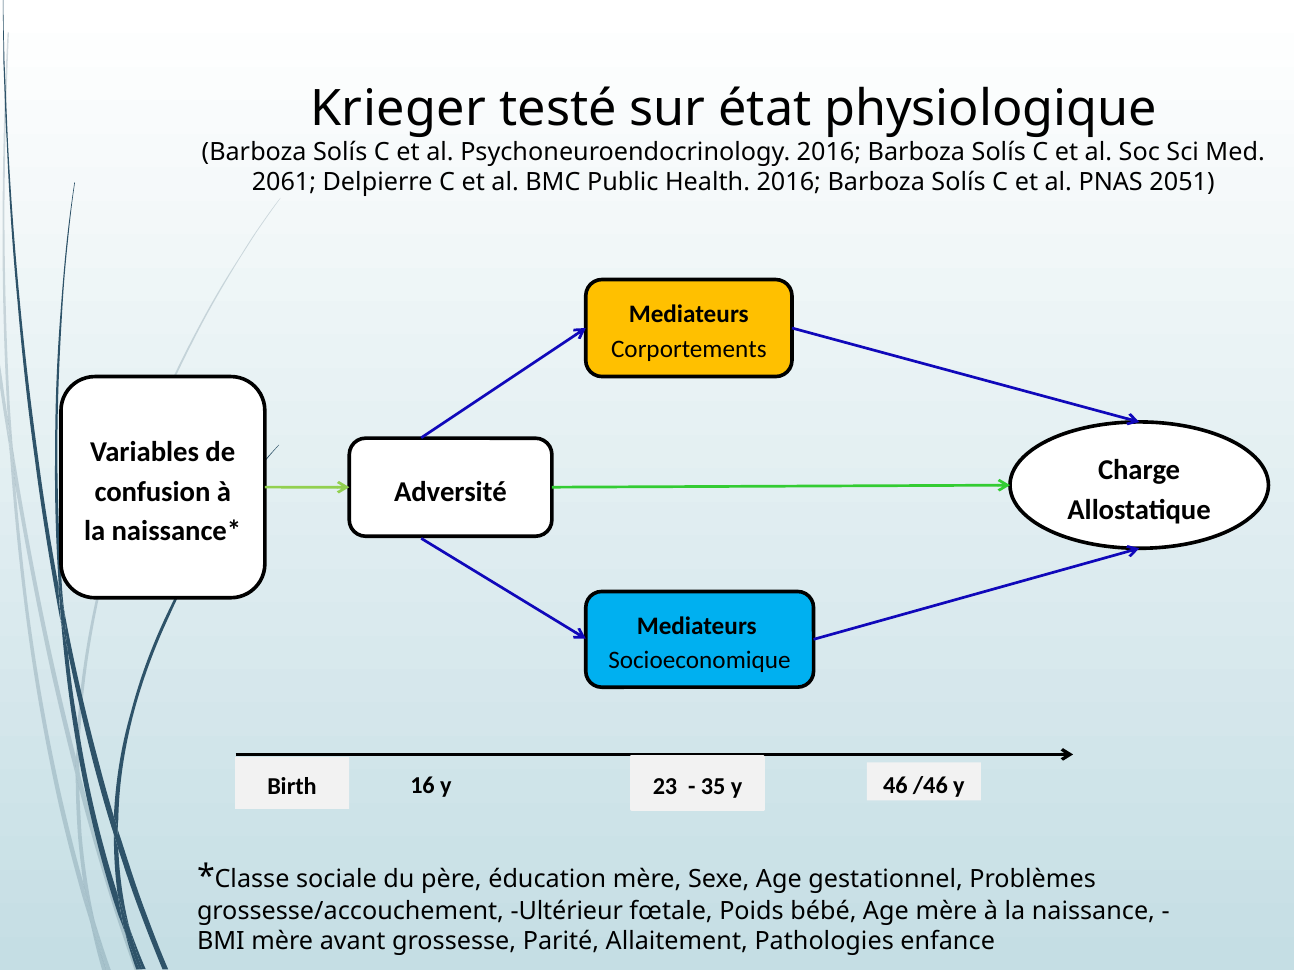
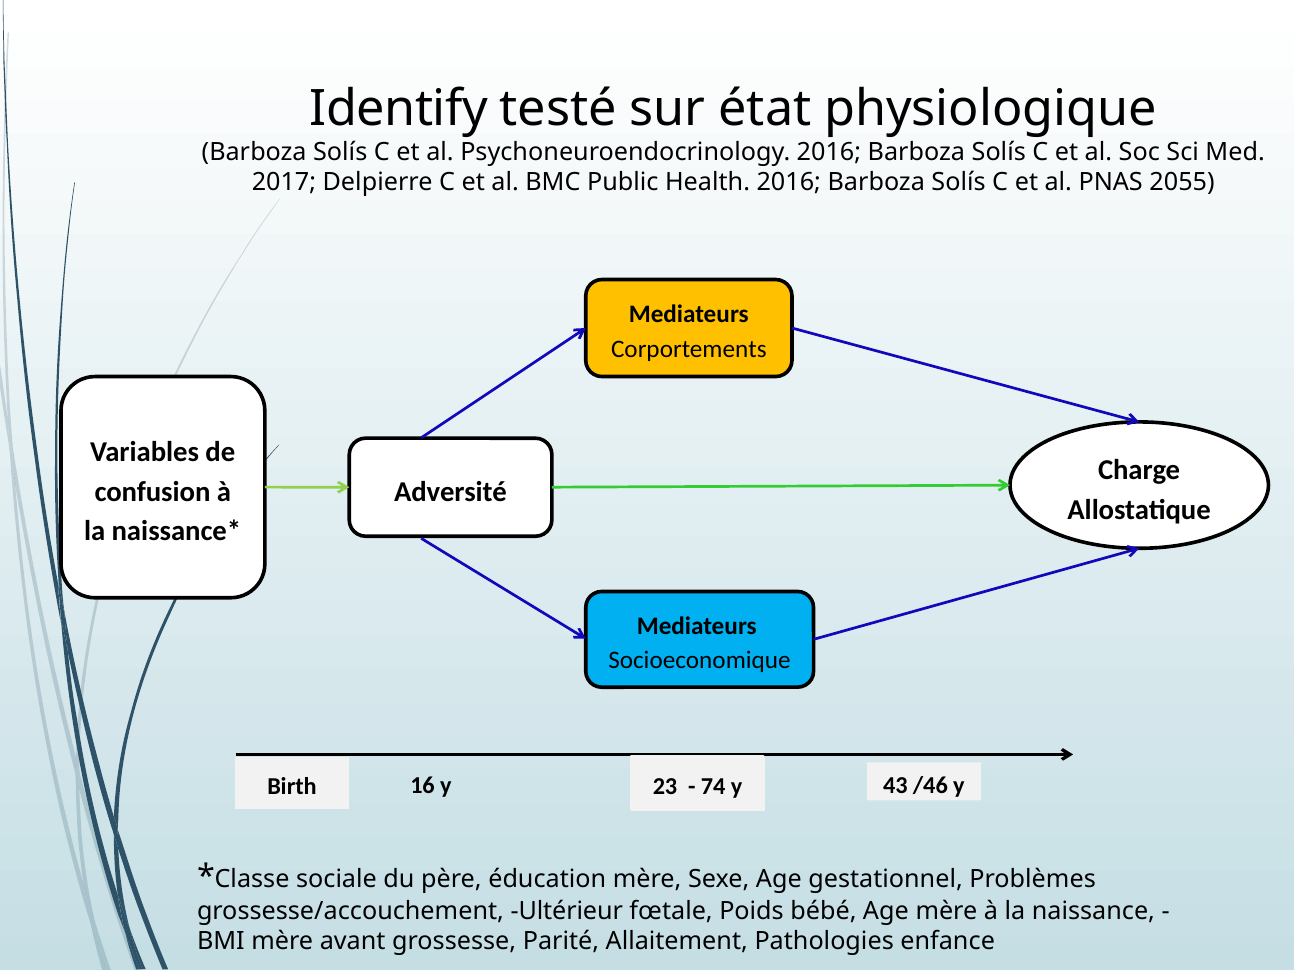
Krieger: Krieger -> Identify (399, 109)
2061: 2061 -> 2017 (284, 182)
2051: 2051 -> 2055 (1182, 182)
35: 35 -> 74 (713, 787)
46: 46 -> 43 (895, 786)
